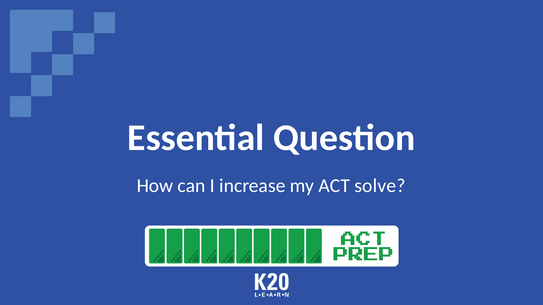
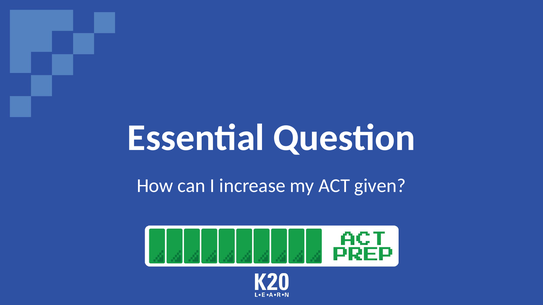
solve: solve -> given (380, 186)
